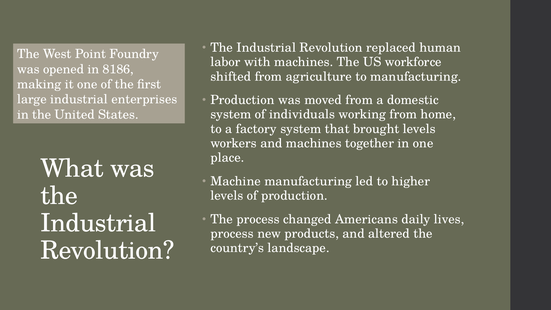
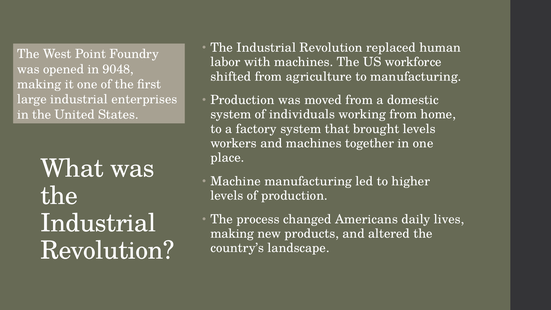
8186: 8186 -> 9048 (118, 69)
process: process -> making (232, 234)
